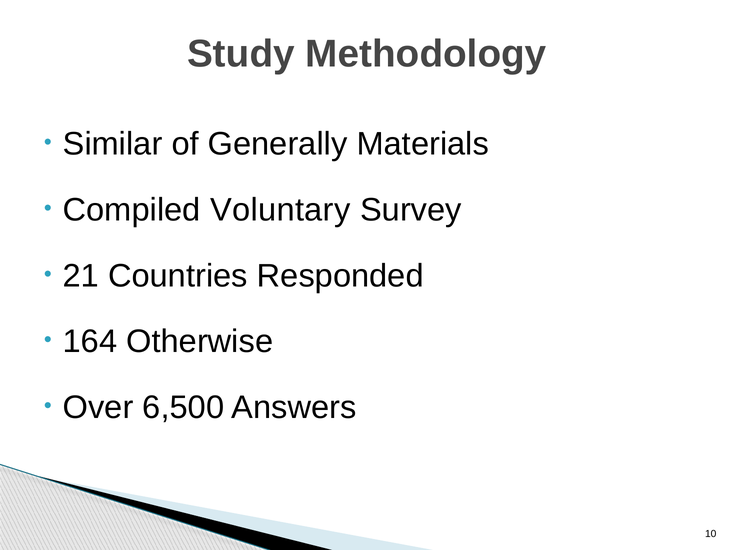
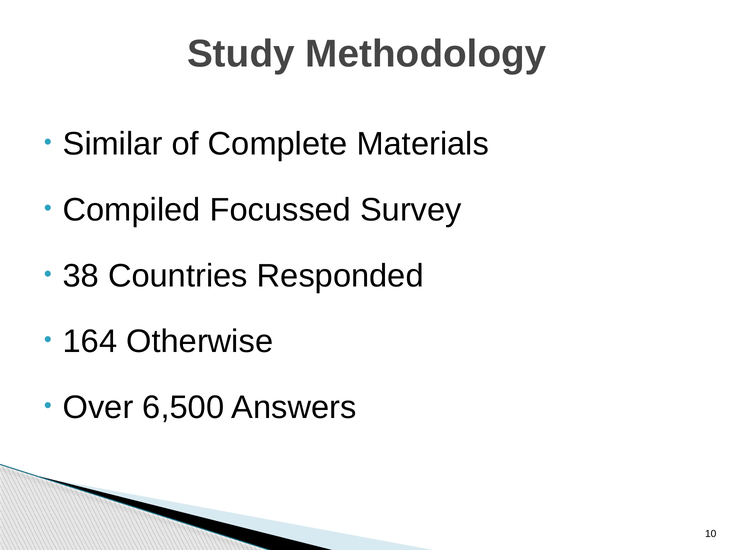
Generally: Generally -> Complete (278, 144)
Voluntary: Voluntary -> Focussed (280, 210)
21: 21 -> 38 (81, 276)
